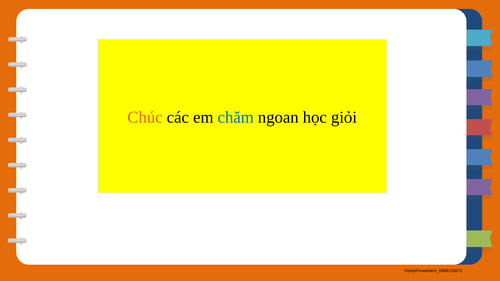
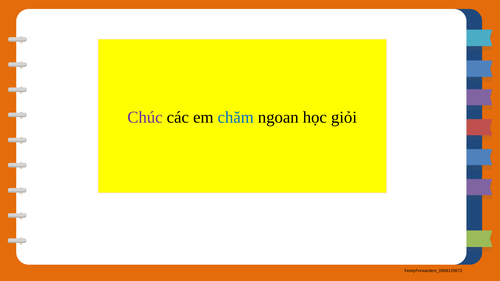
Chúc colour: orange -> purple (145, 117)
